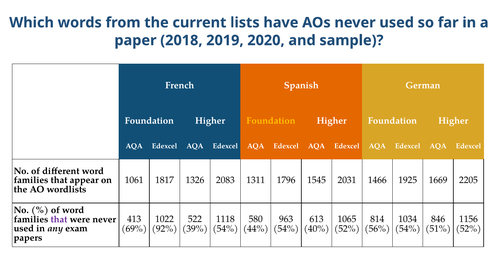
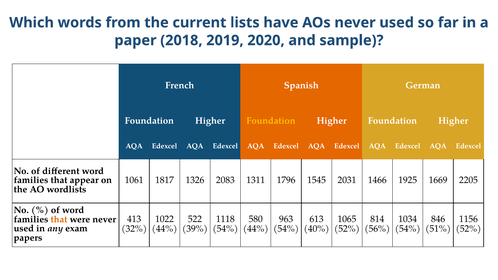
that colour: purple -> orange (59, 219)
69%: 69% -> 32% (134, 229)
92%: 92% -> 44% (165, 229)
